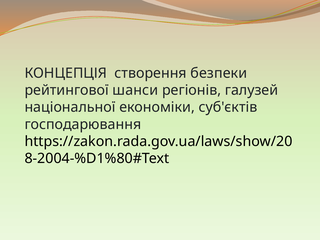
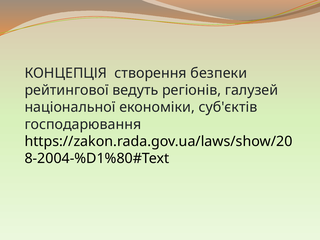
шанси: шанси -> ведуть (135, 90)
